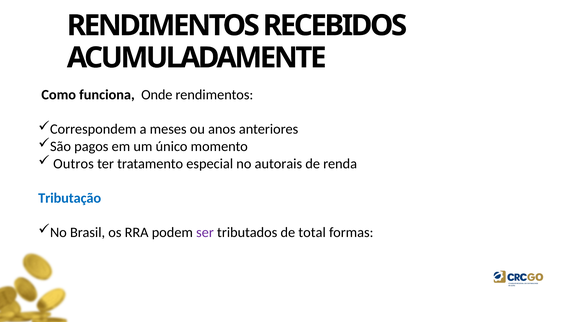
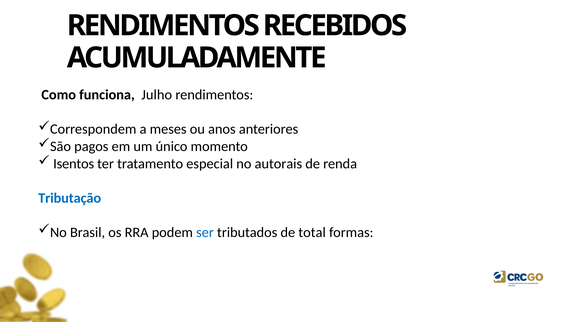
Onde: Onde -> Julho (157, 95)
Outros: Outros -> Isentos (74, 164)
ser colour: purple -> blue (205, 233)
